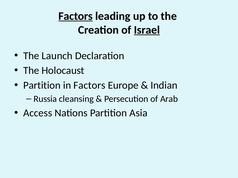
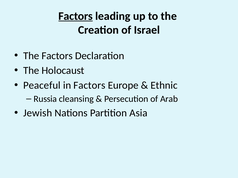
Israel underline: present -> none (147, 30)
The Launch: Launch -> Factors (57, 56)
Partition: Partition -> Peaceful (42, 86)
Indian: Indian -> Ethnic (164, 86)
Access: Access -> Jewish (38, 113)
